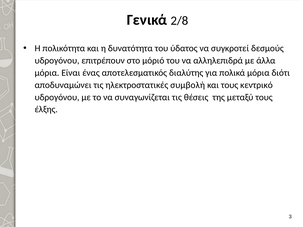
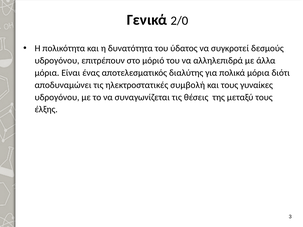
2/8: 2/8 -> 2/0 (179, 21)
κεντρικό: κεντρικό -> γυναίκες (257, 85)
